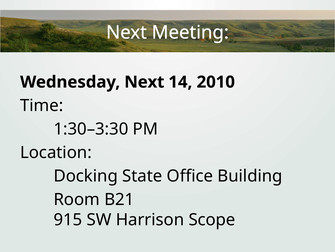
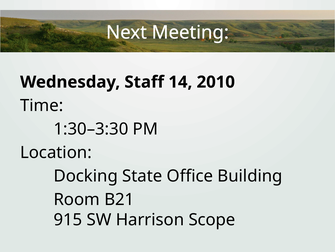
Wednesday Next: Next -> Staff (144, 82)
